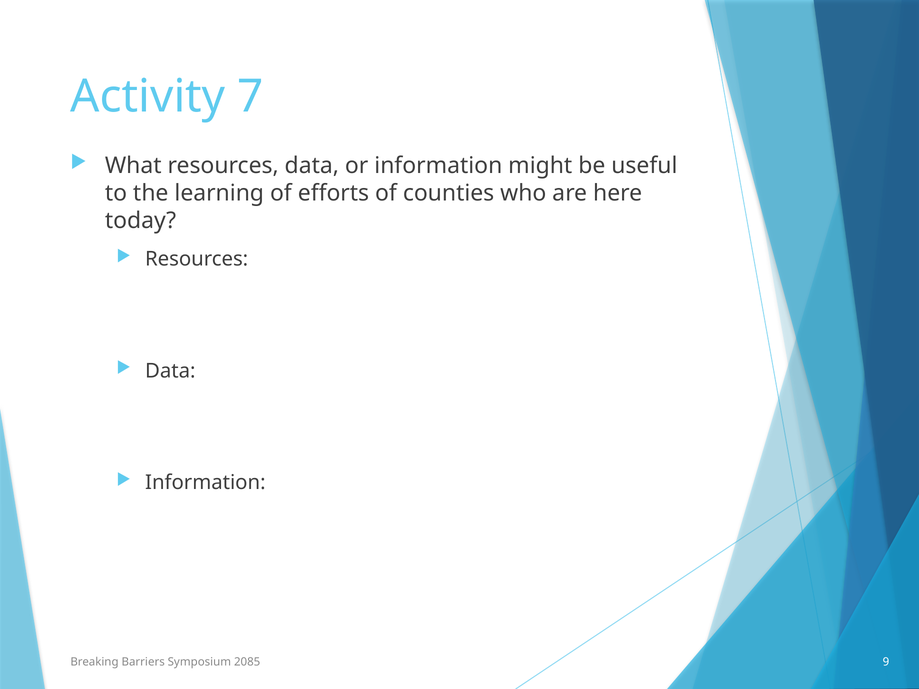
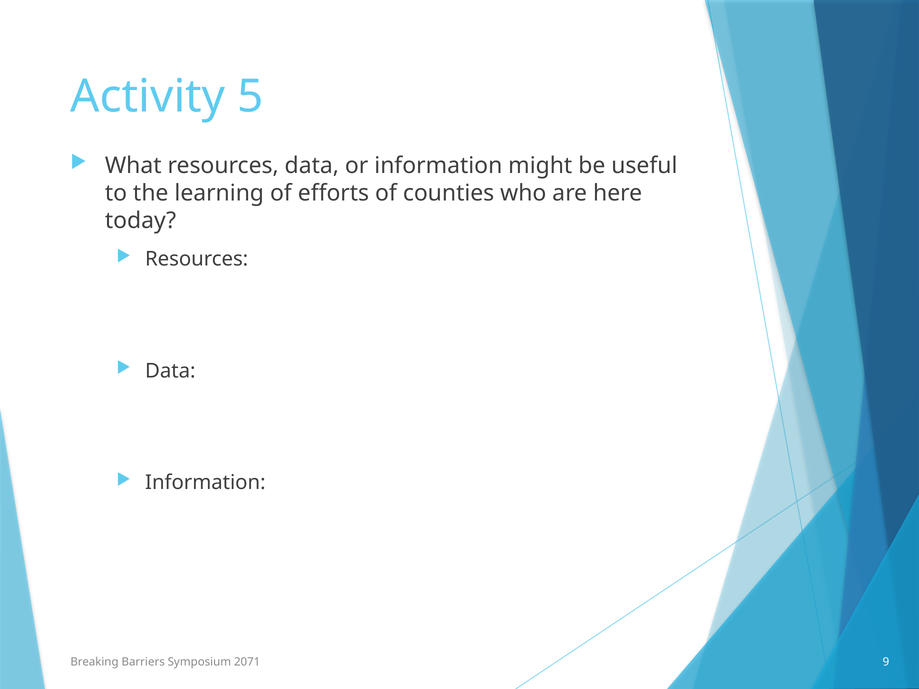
7: 7 -> 5 (250, 97)
2085: 2085 -> 2071 (247, 662)
